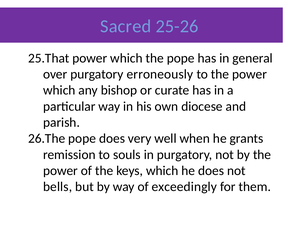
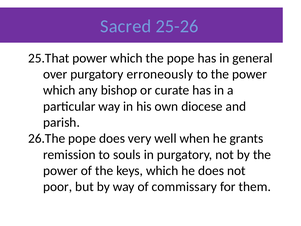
bells: bells -> poor (58, 187)
exceedingly: exceedingly -> commissary (184, 187)
